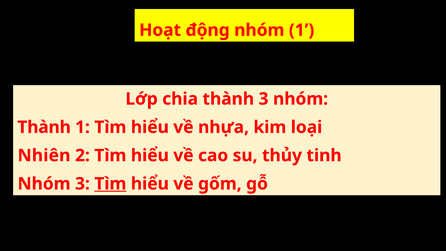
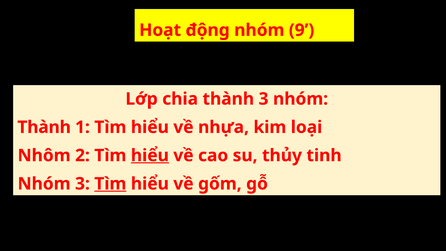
nhóm 1: 1 -> 9 (302, 30)
Nhiên: Nhiên -> Nhôm (44, 155)
hiểu underline: none -> present (150, 155)
